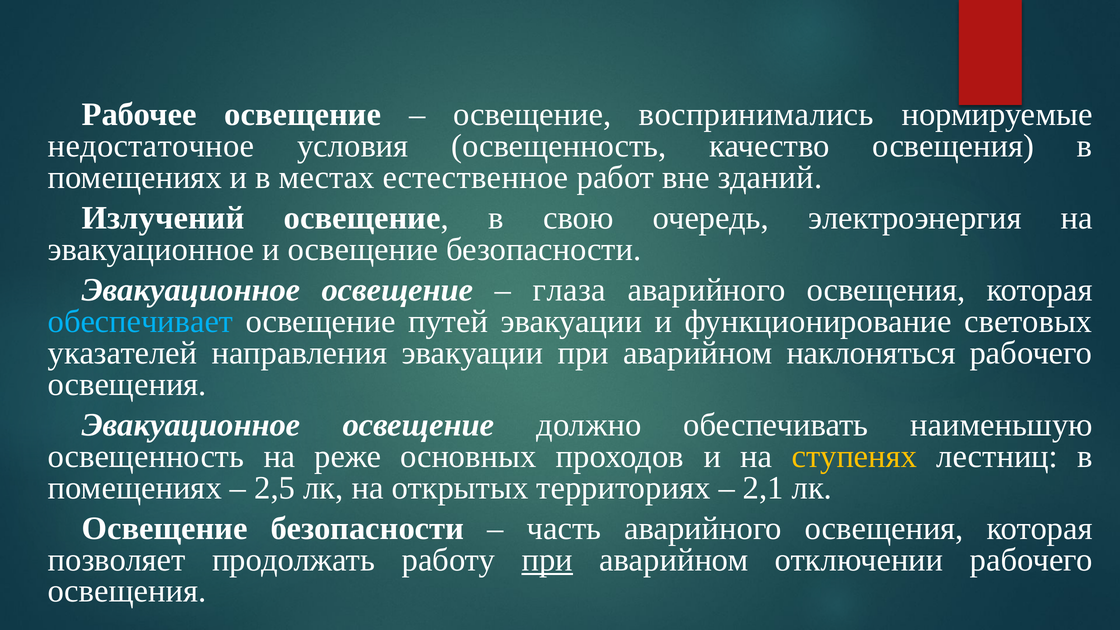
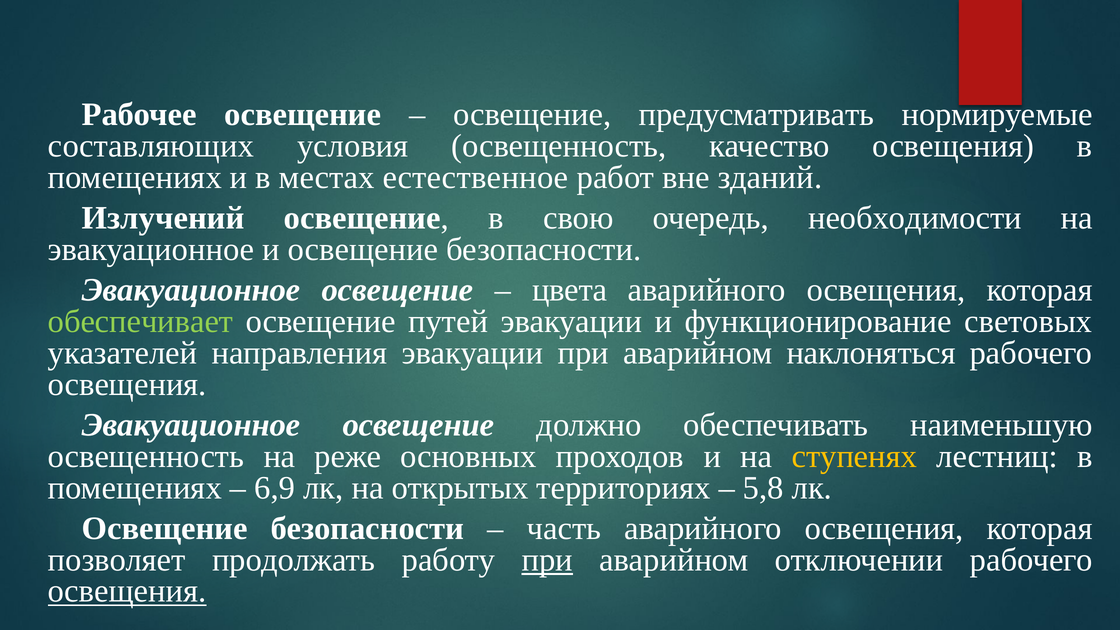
воспринимались: воспринимались -> предусматривать (757, 115)
недостаточное: недостаточное -> составляющих (151, 146)
электроэнергия: электроэнергия -> необходимости (915, 218)
глаза: глаза -> цвета (570, 290)
обеспечивает colour: light blue -> light green (141, 321)
2,5: 2,5 -> 6,9 (275, 488)
2,1: 2,1 -> 5,8 (763, 488)
освещения underline: none -> present (127, 591)
